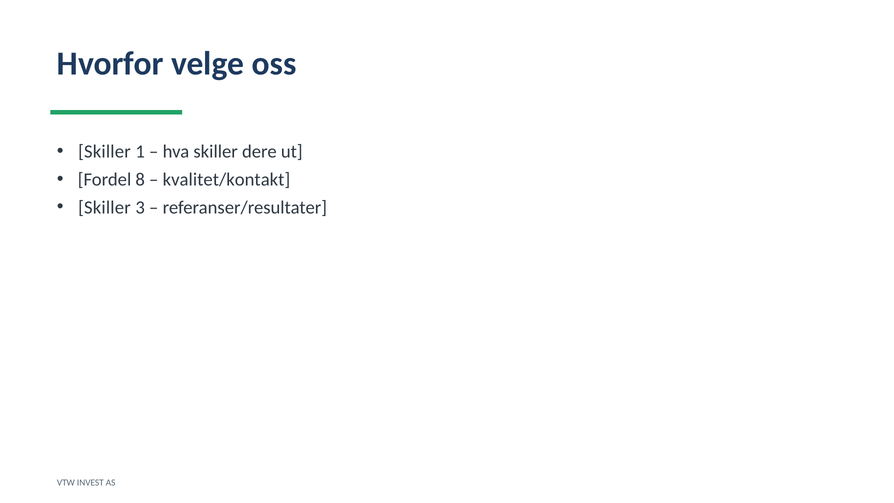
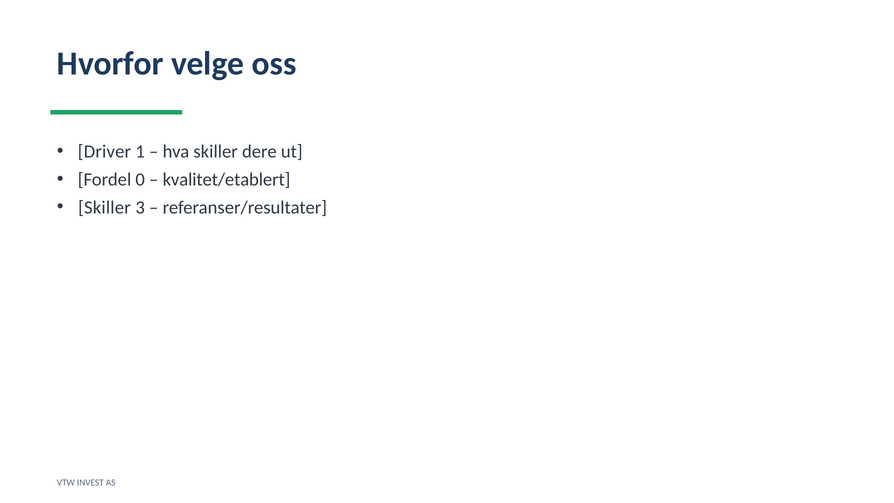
Skiller: Skiller -> Driver (104, 151)
8: 8 -> 0 (140, 179)
kvalitet/kontakt: kvalitet/kontakt -> kvalitet/etablert (226, 179)
